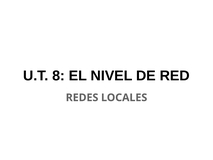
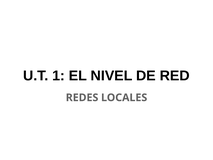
8: 8 -> 1 (59, 76)
